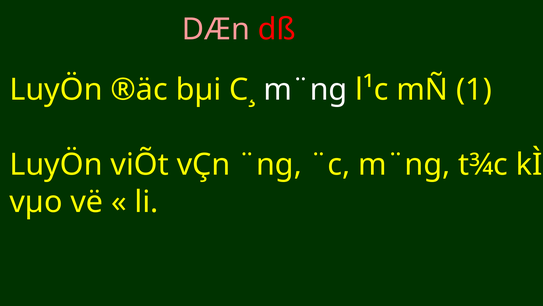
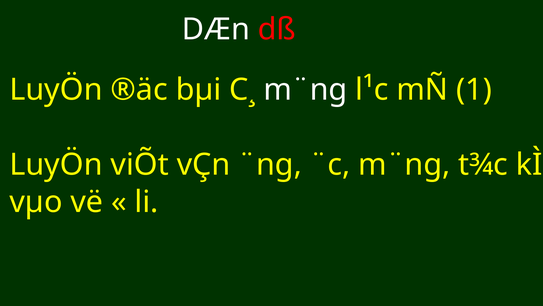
DÆn colour: pink -> white (216, 29)
